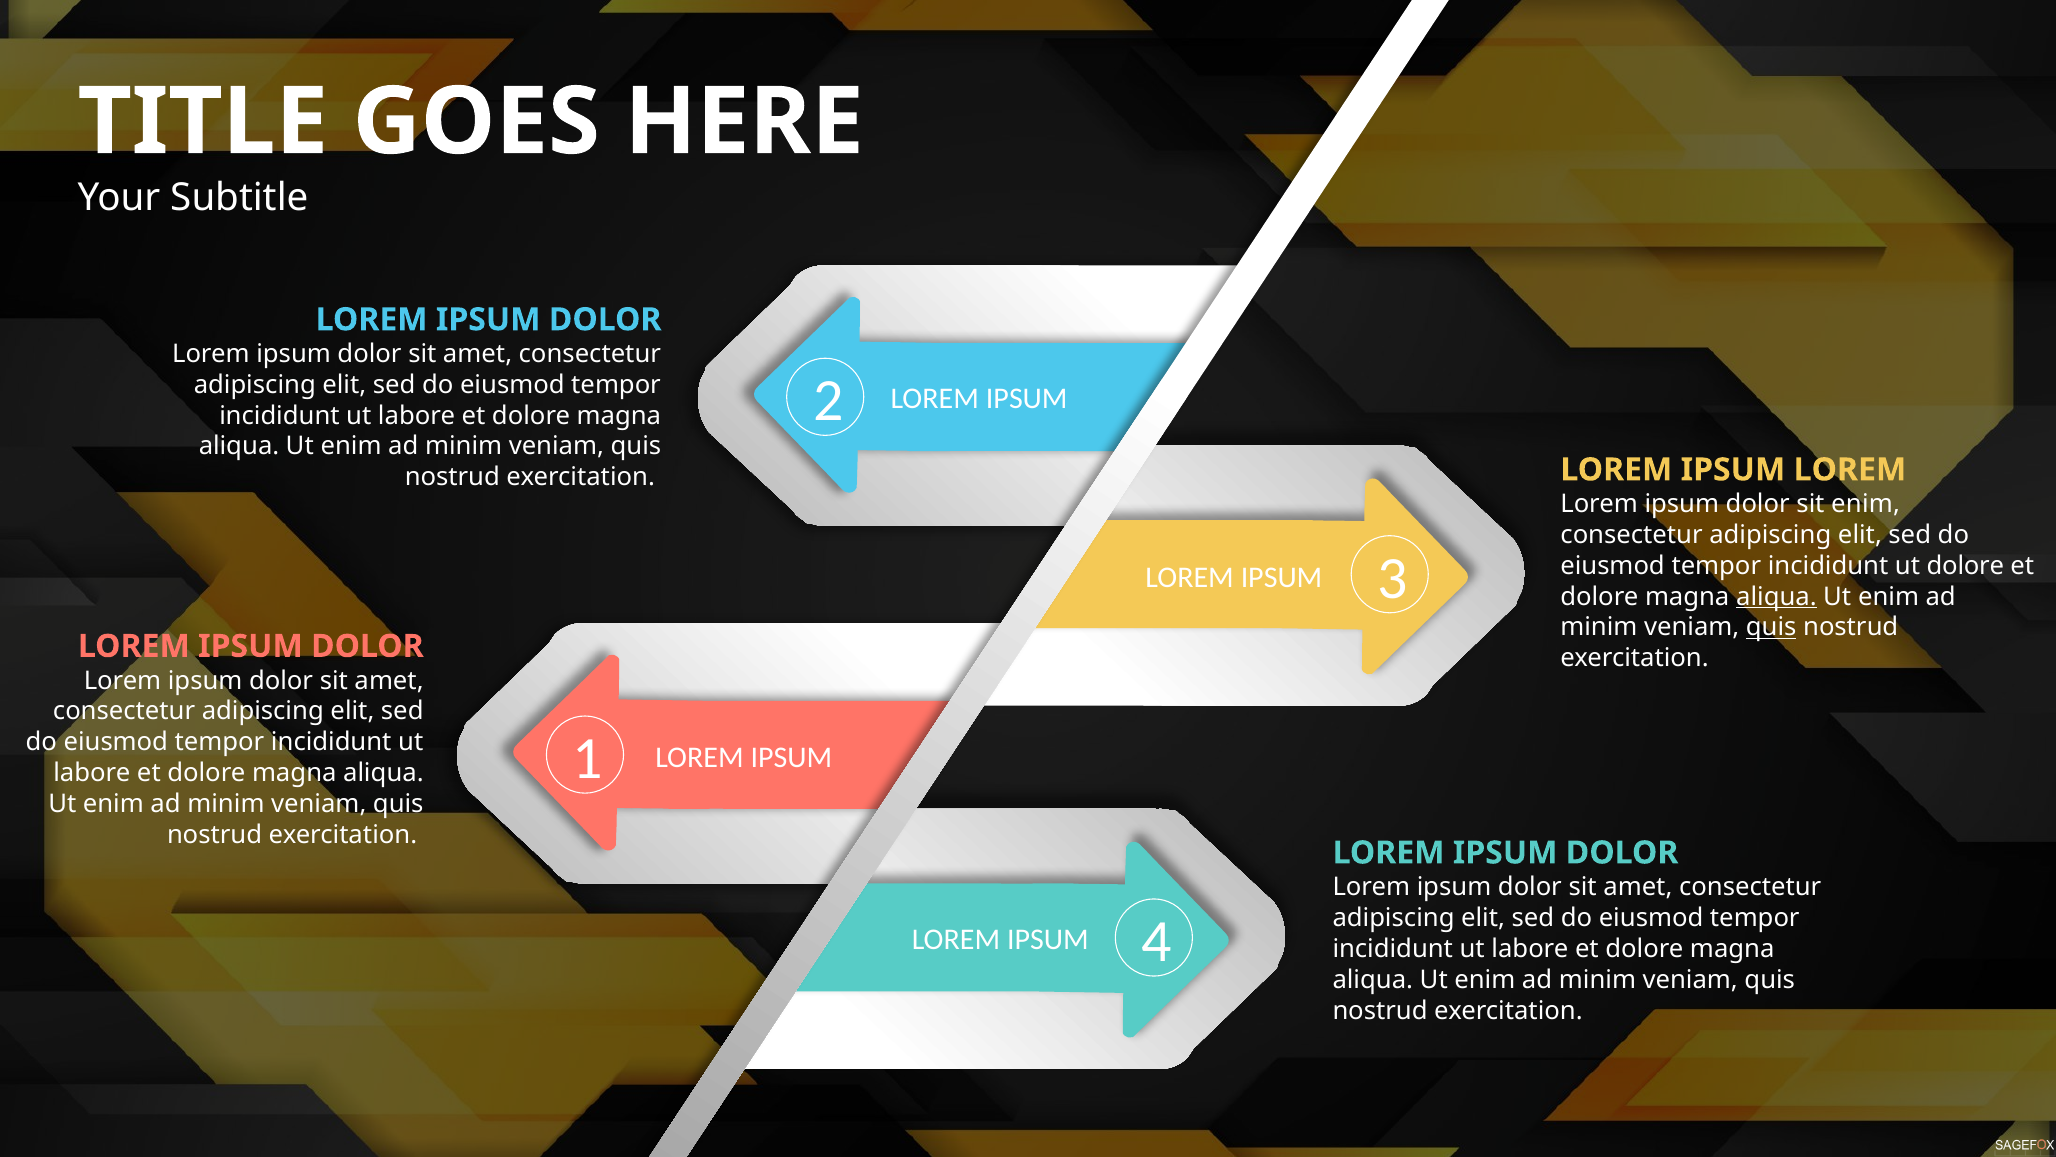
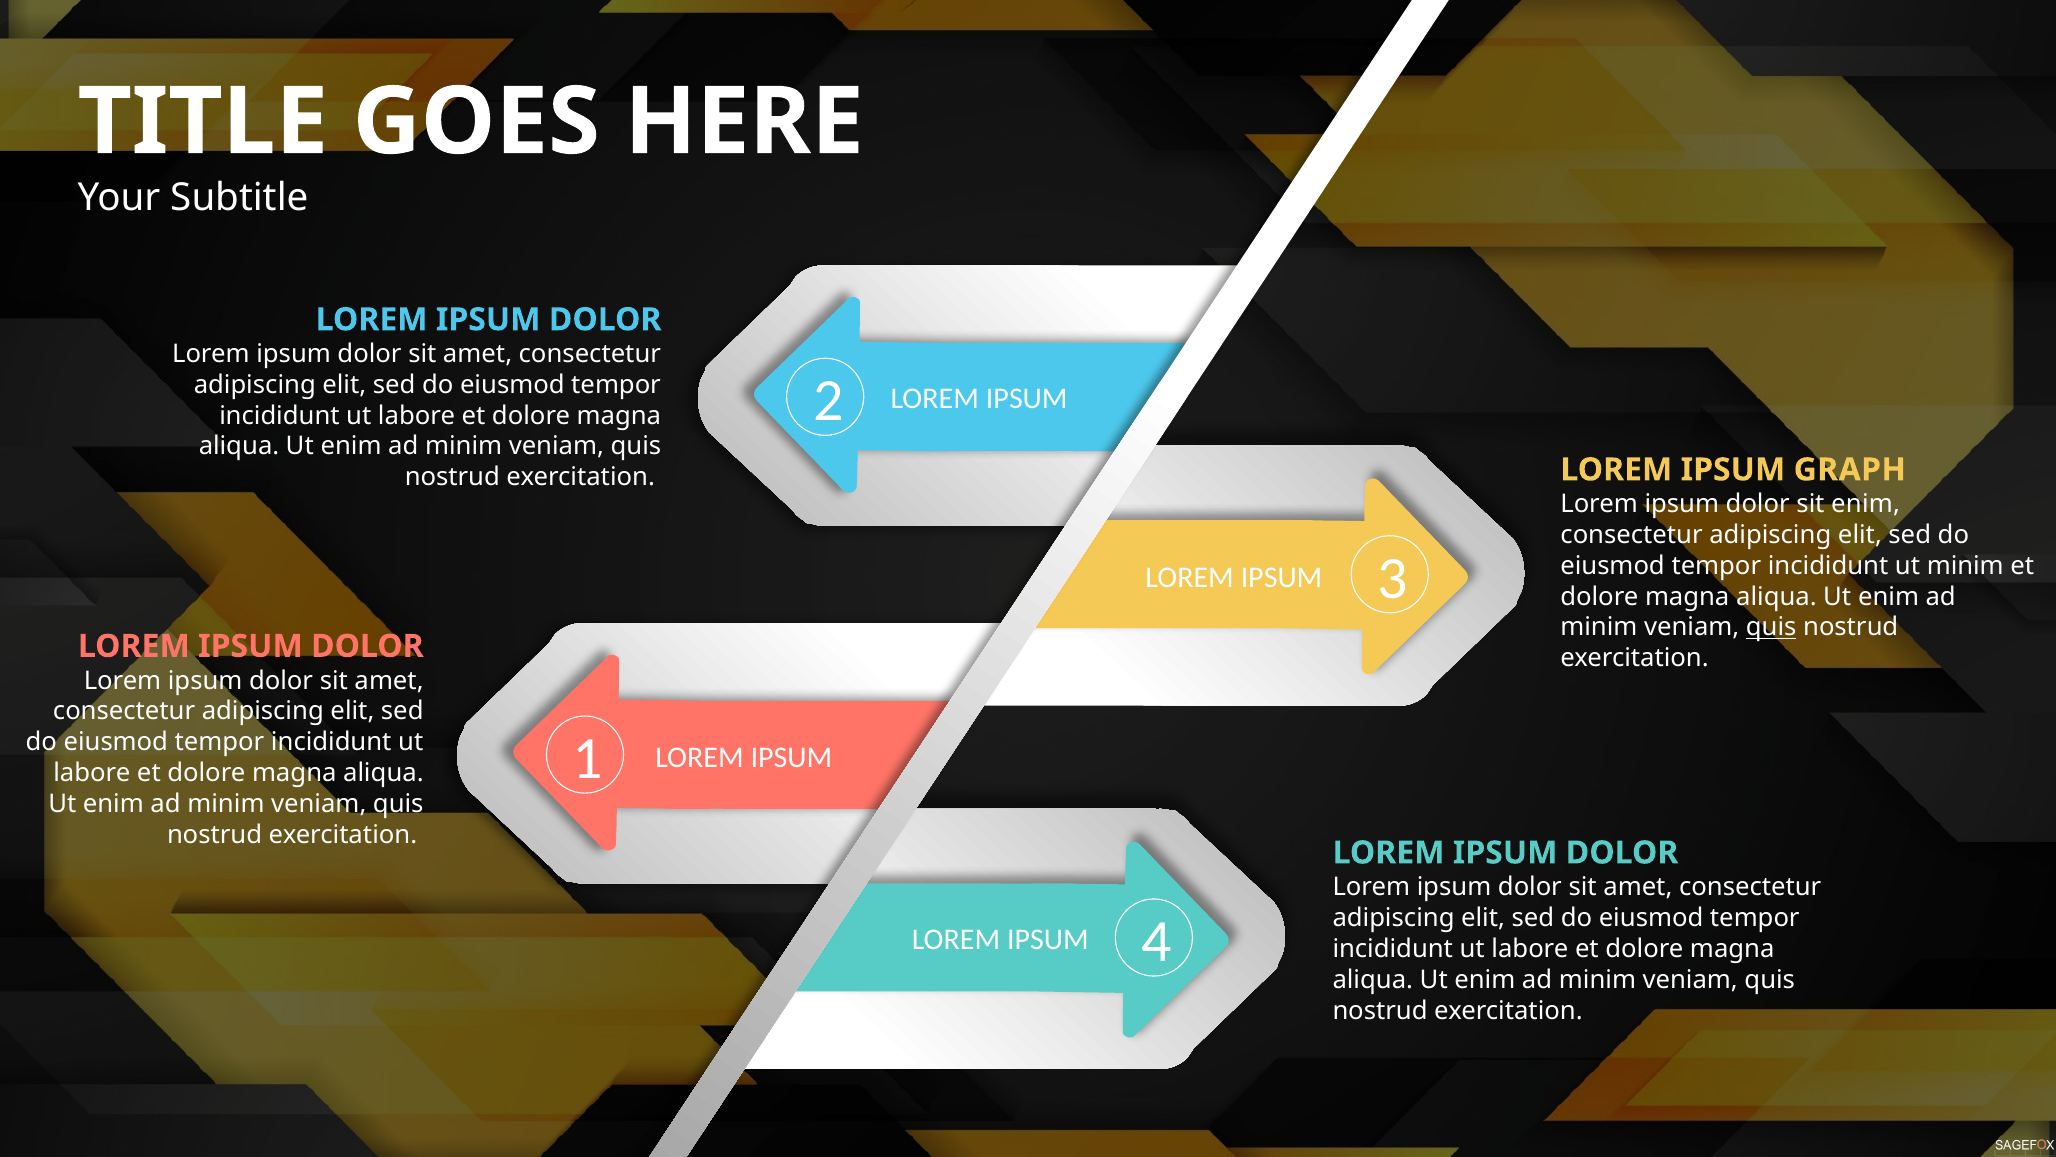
LOREM: LOREM -> GRAPH (1850, 470)
ut dolore: dolore -> minim (1965, 566)
aliqua underline: present -> none (1776, 596)
